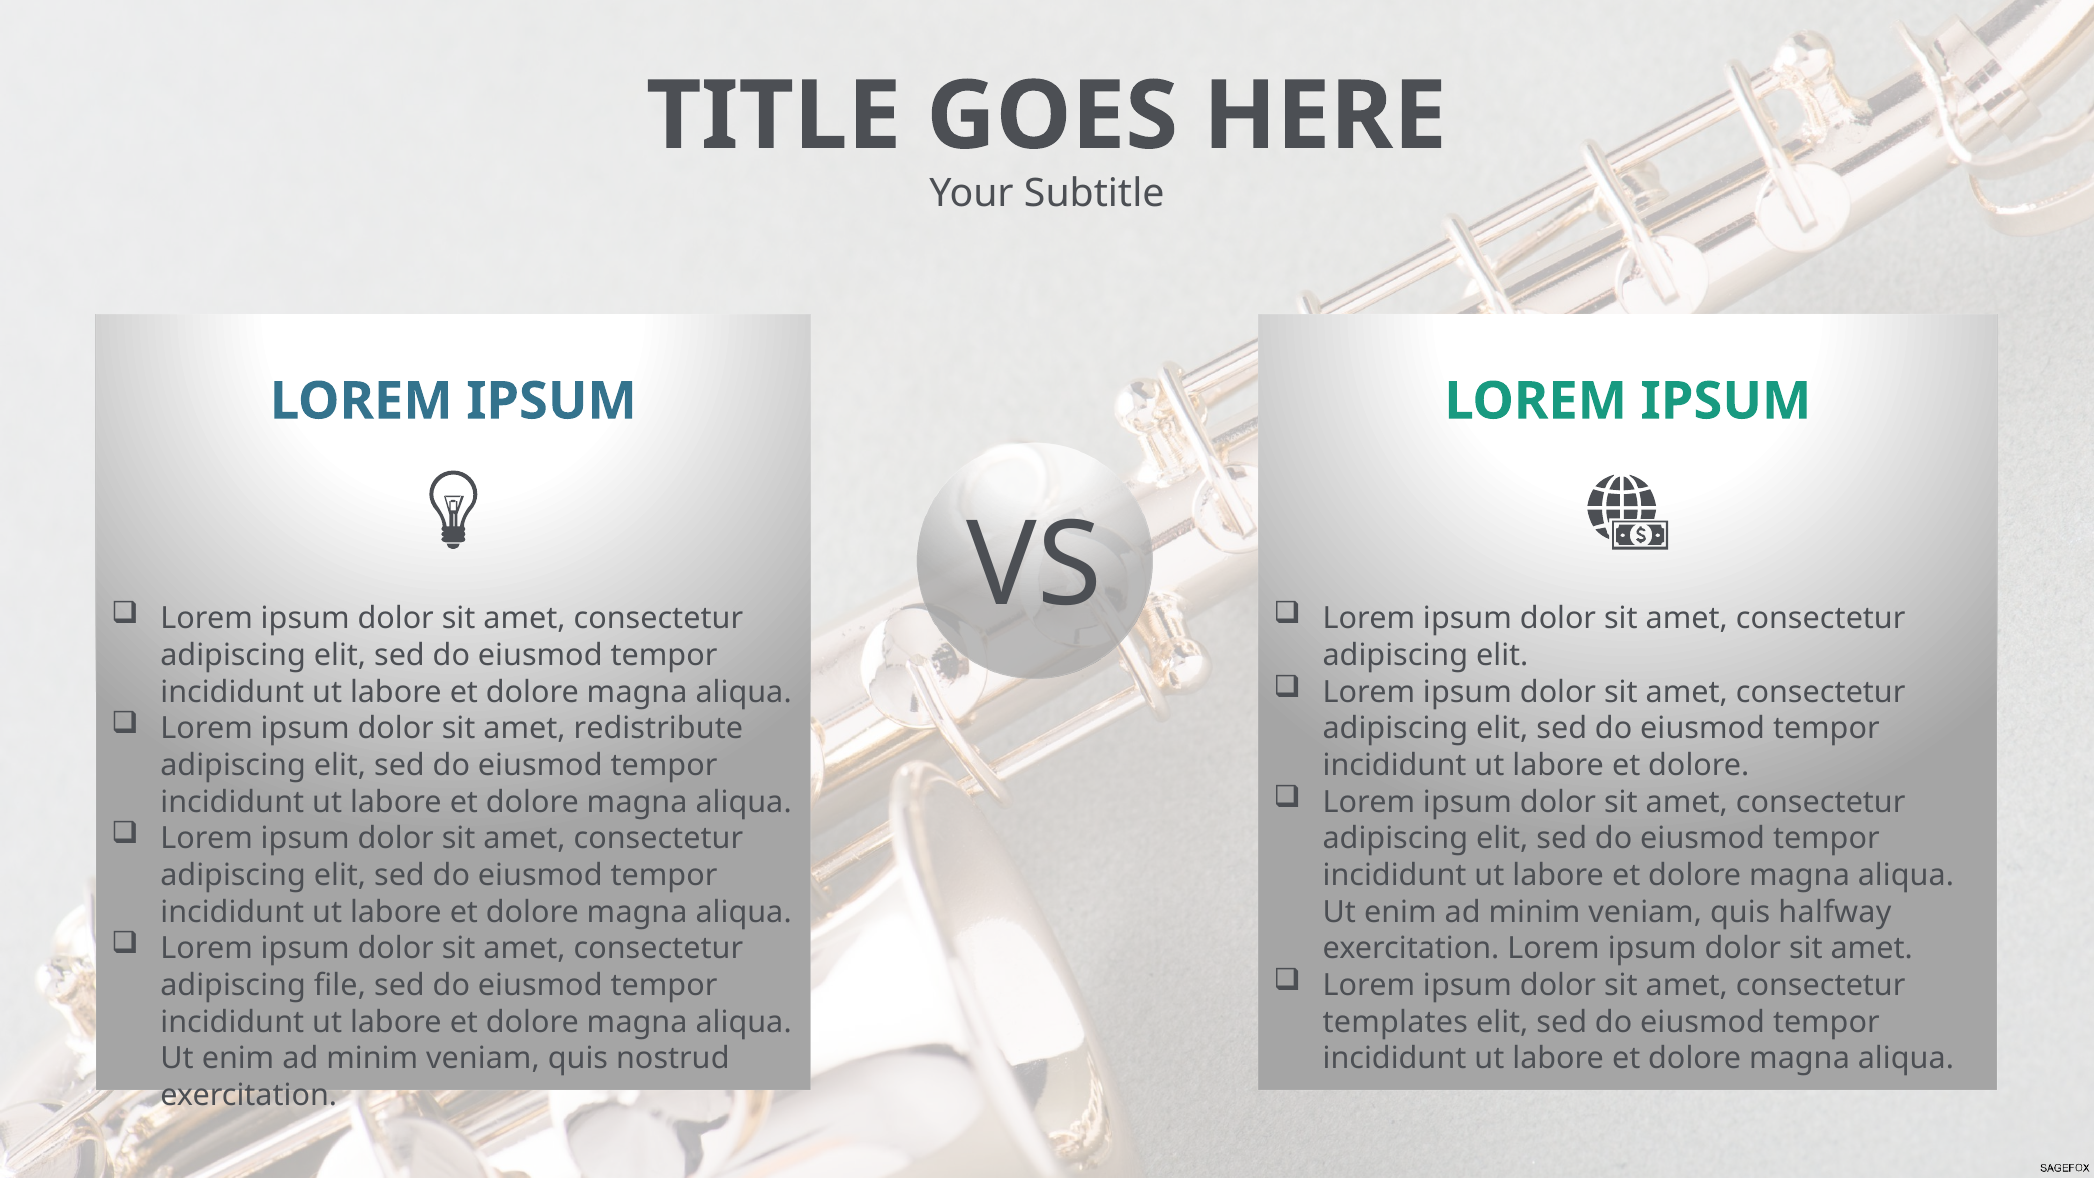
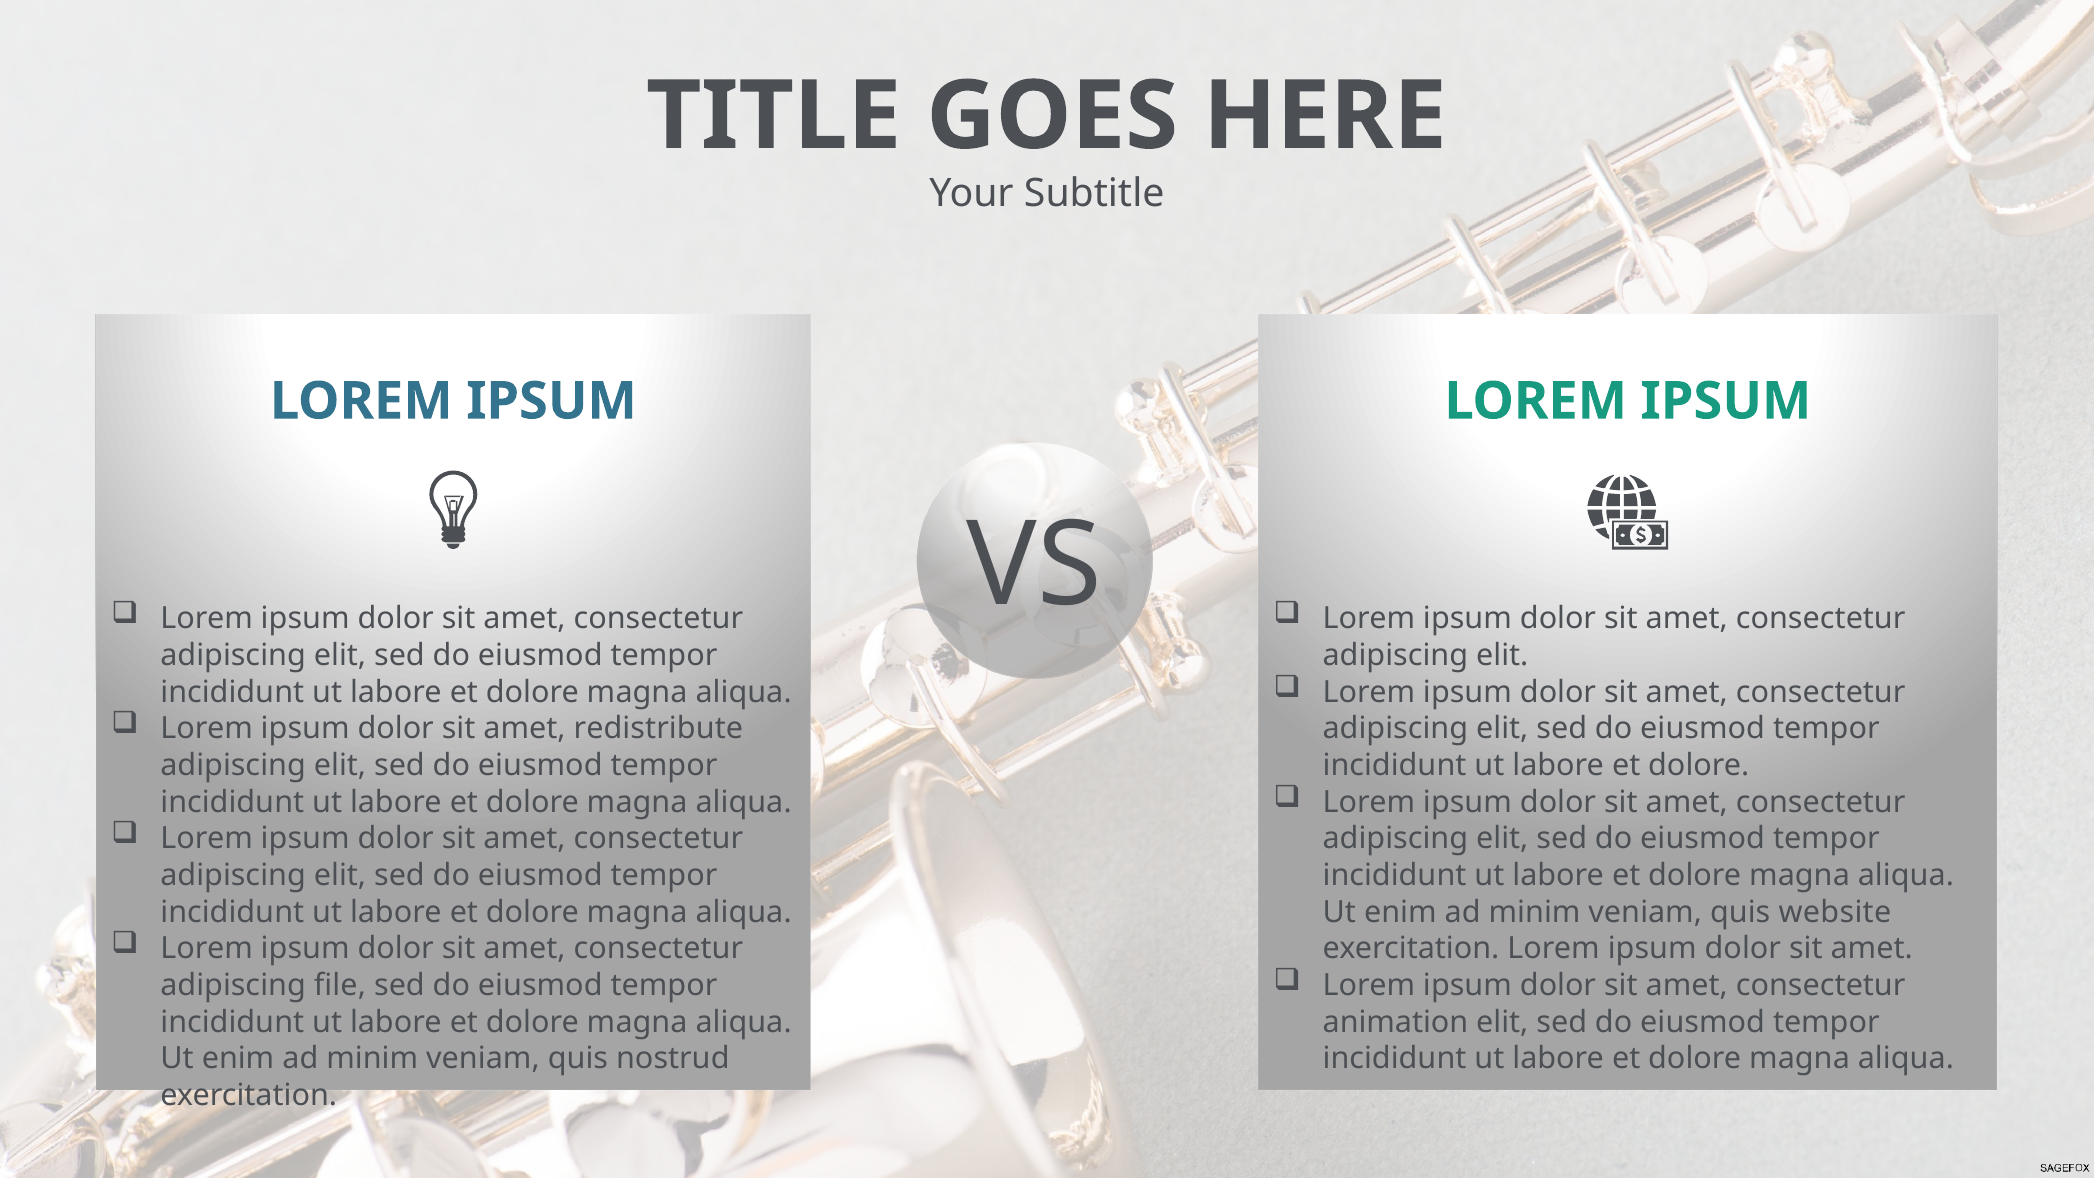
halfway: halfway -> website (1835, 912)
templates: templates -> animation (1395, 1022)
